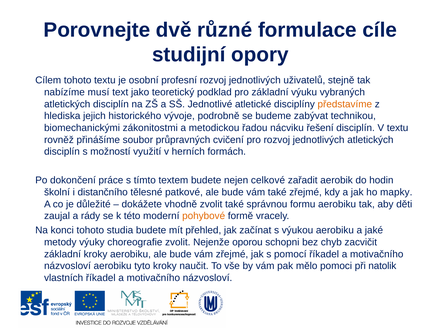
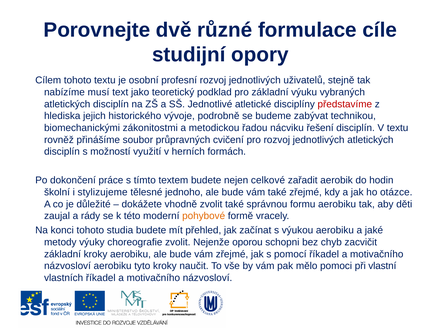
představíme colour: orange -> red (345, 104)
distančního: distančního -> stylizujeme (103, 192)
patkové: patkové -> jednoho (184, 192)
mapky: mapky -> otázce (396, 192)
natolik: natolik -> vlastní (382, 266)
